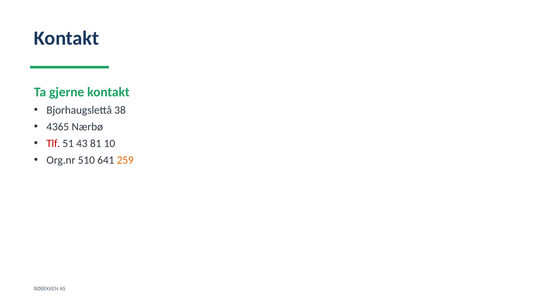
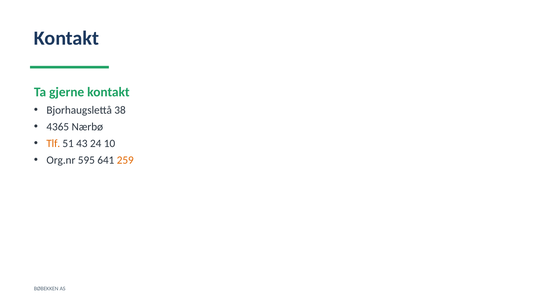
Tlf colour: red -> orange (53, 143)
81: 81 -> 24 (96, 143)
510: 510 -> 595 (86, 160)
